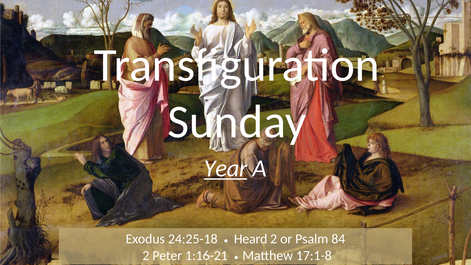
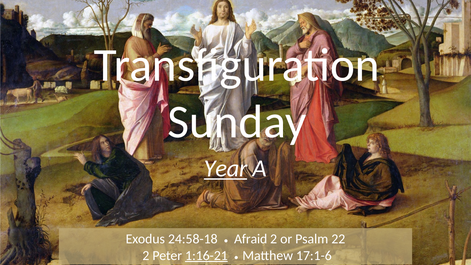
24:25-18: 24:25-18 -> 24:58-18 (193, 239)
Heard: Heard -> Afraid (251, 239)
84: 84 -> 22 (338, 239)
1:16-21 underline: none -> present (206, 256)
17:1-8: 17:1-8 -> 17:1-6 (314, 256)
